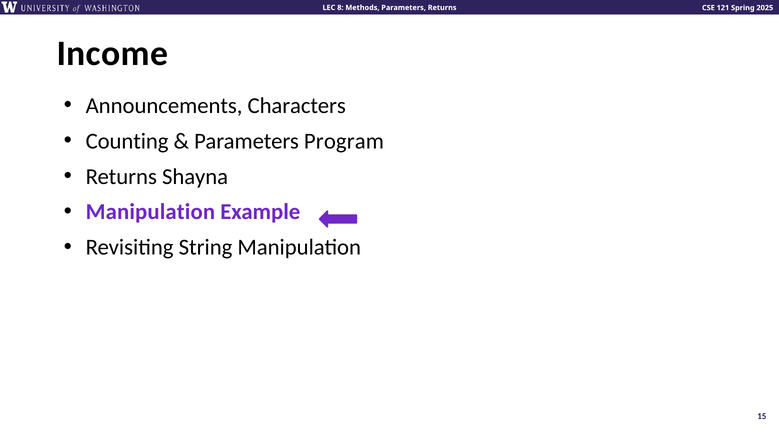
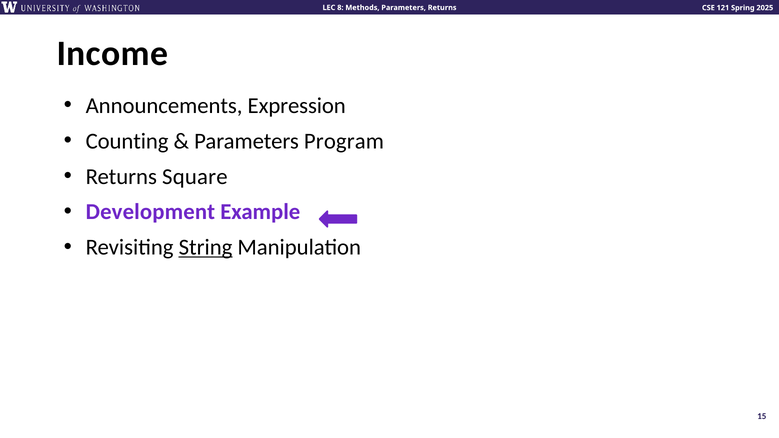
Characters: Characters -> Expression (297, 106)
Shayna: Shayna -> Square (195, 177)
Manipulation: Manipulation -> Development (150, 212)
String underline: none -> present (206, 247)
